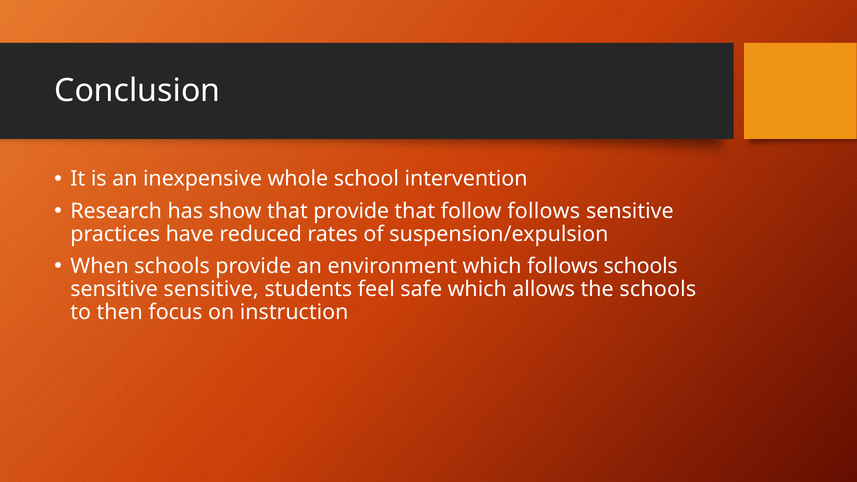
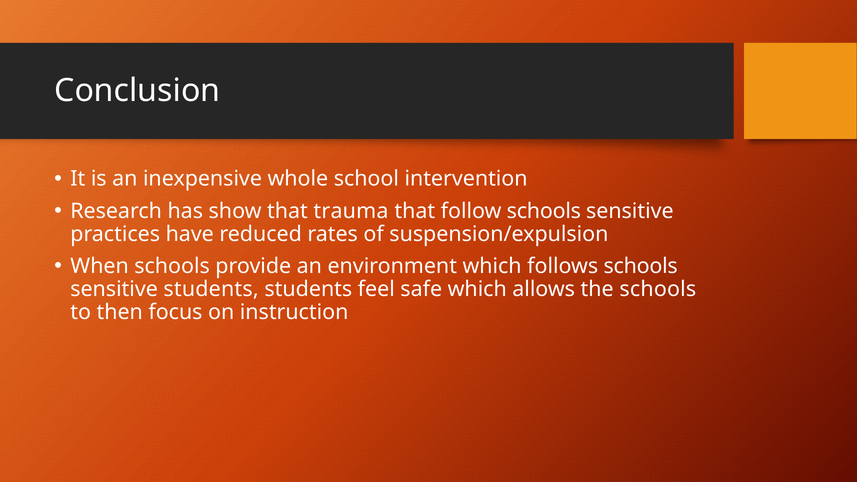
that provide: provide -> trauma (351, 211)
follow follows: follows -> schools (544, 211)
sensitive sensitive: sensitive -> students (211, 289)
